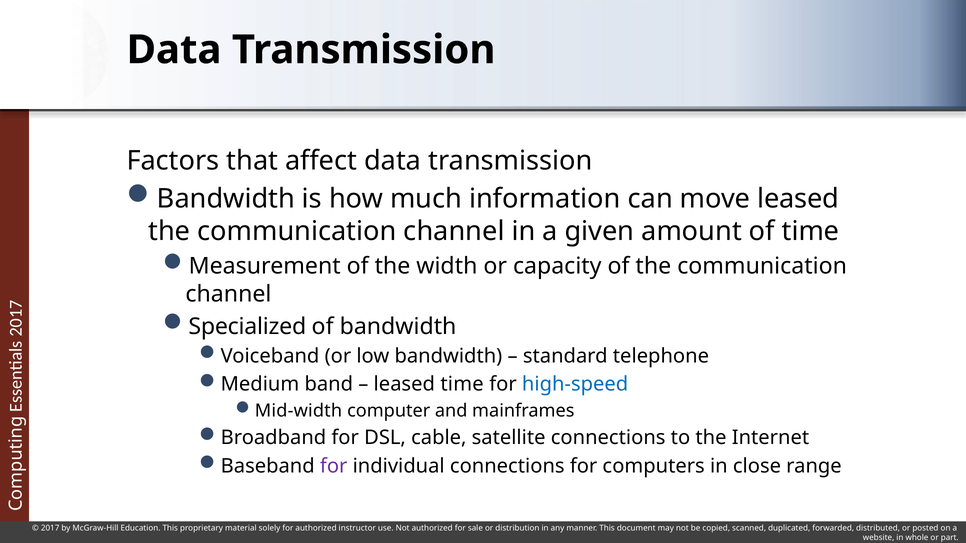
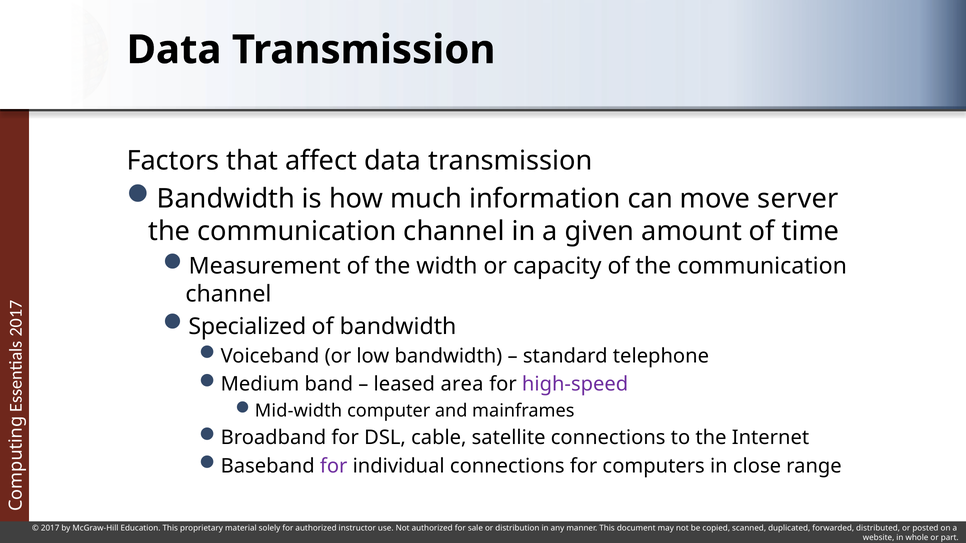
move leased: leased -> server (798, 199)
leased time: time -> area (462, 385)
high-speed colour: blue -> purple (575, 385)
